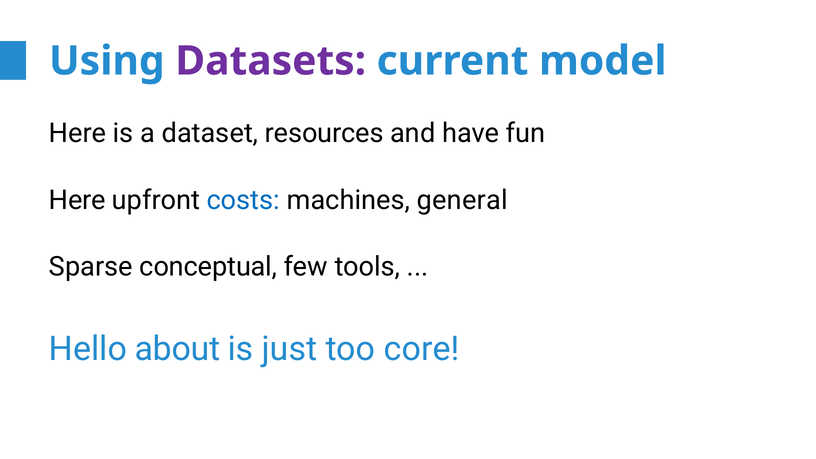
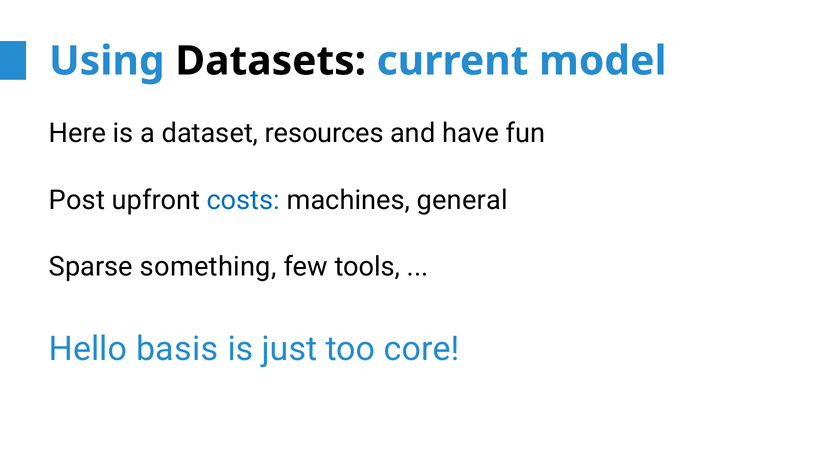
Datasets colour: purple -> black (271, 61)
Here: Here -> Post (77, 200)
conceptual: conceptual -> something (208, 267)
about: about -> basis (177, 349)
